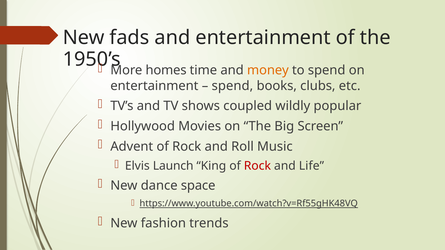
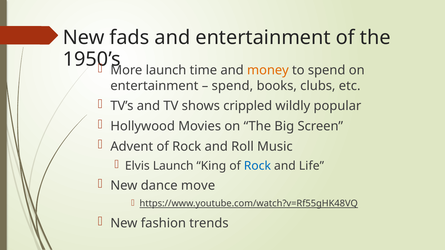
More homes: homes -> launch (166, 70)
coupled: coupled -> crippled (248, 106)
Rock colour: red -> blue (257, 166)
space: space -> move (198, 186)
